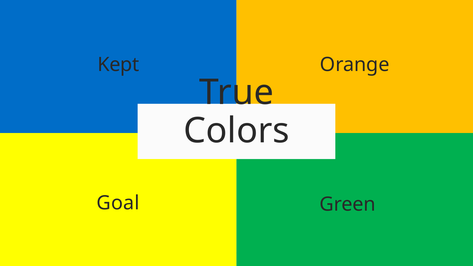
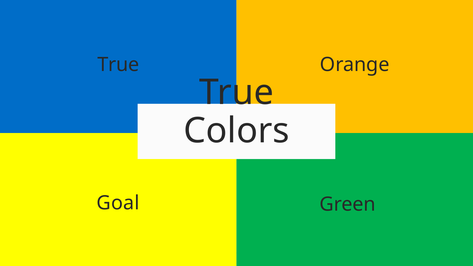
Kept: Kept -> True (118, 65)
